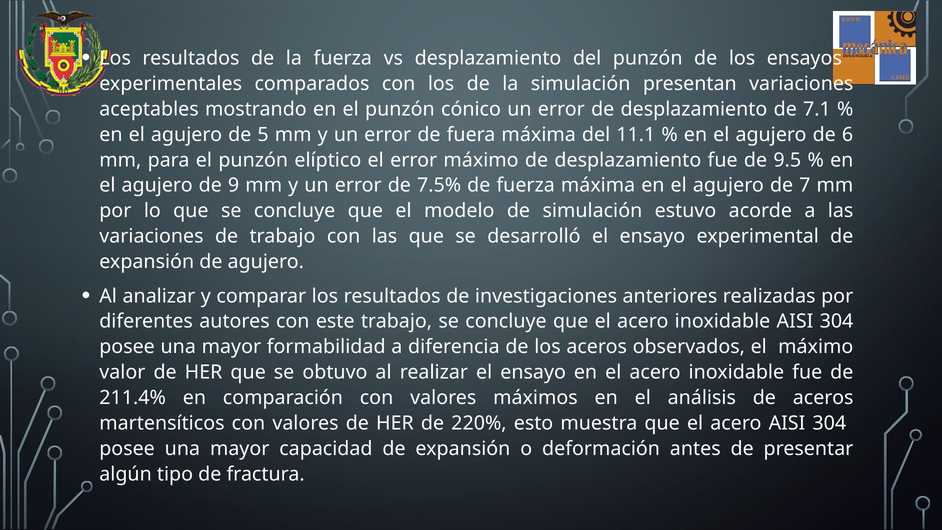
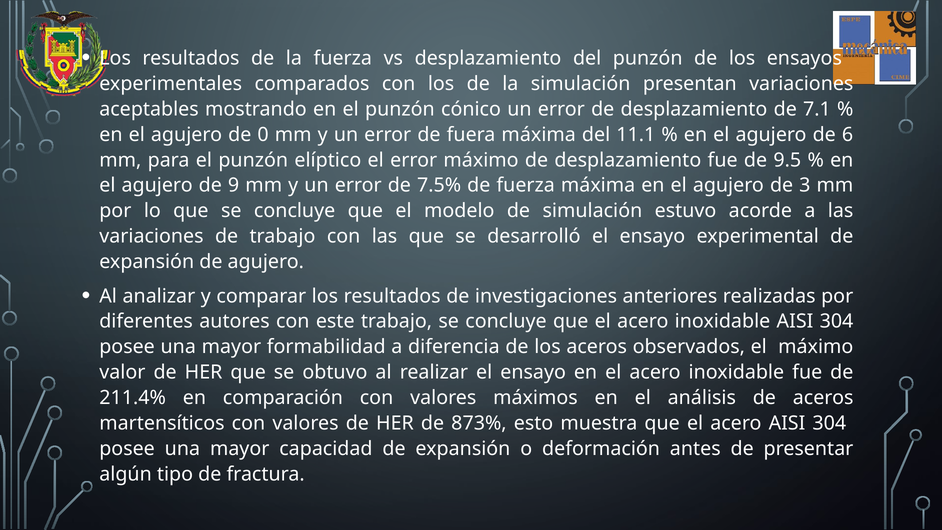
5: 5 -> 0 (263, 135)
7: 7 -> 3 (805, 185)
220%: 220% -> 873% (479, 423)
